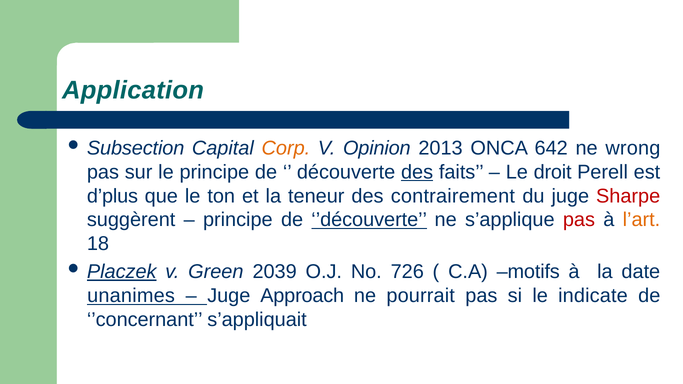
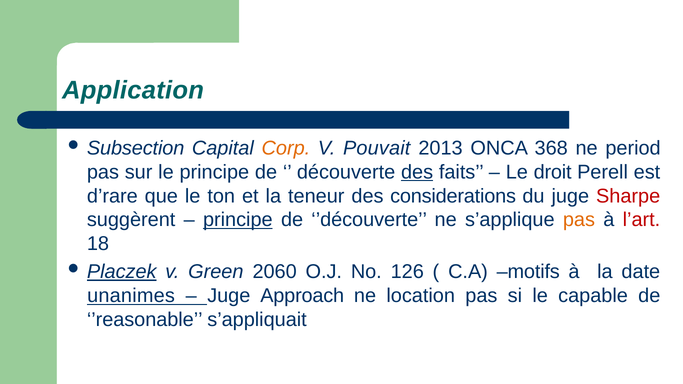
Opinion: Opinion -> Pouvait (377, 148)
642: 642 -> 368 (551, 148)
wrong: wrong -> period (633, 148)
d’plus: d’plus -> d’rare (112, 196)
contrairement: contrairement -> considerations (453, 196)
principe underline: none -> present (238, 220)
’découverte underline: present -> none (369, 220)
pas colour: red -> orange (579, 220)
l’art colour: orange -> red (641, 220)
2039: 2039 -> 2060 (275, 272)
726: 726 -> 126 (407, 272)
pourrait: pourrait -> location (421, 296)
indicate: indicate -> capable (593, 296)
’concernant: ’concernant -> ’reasonable (145, 320)
